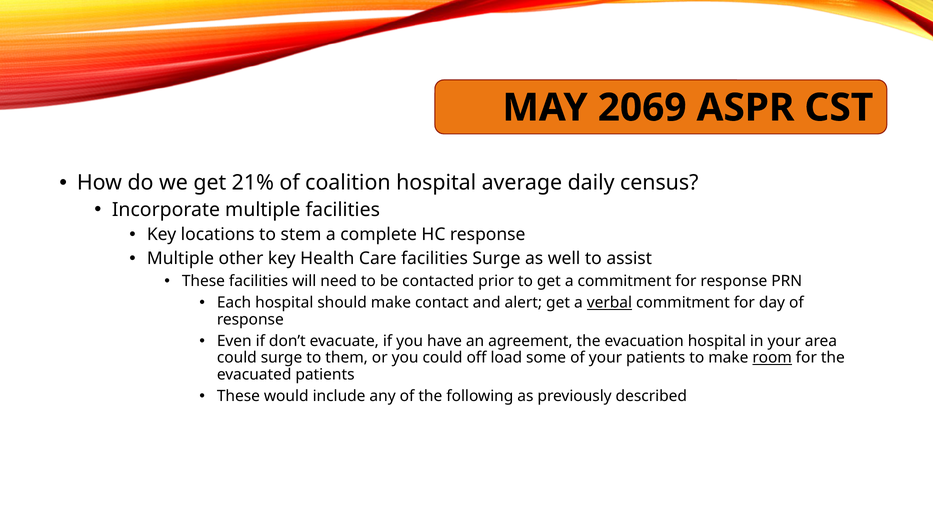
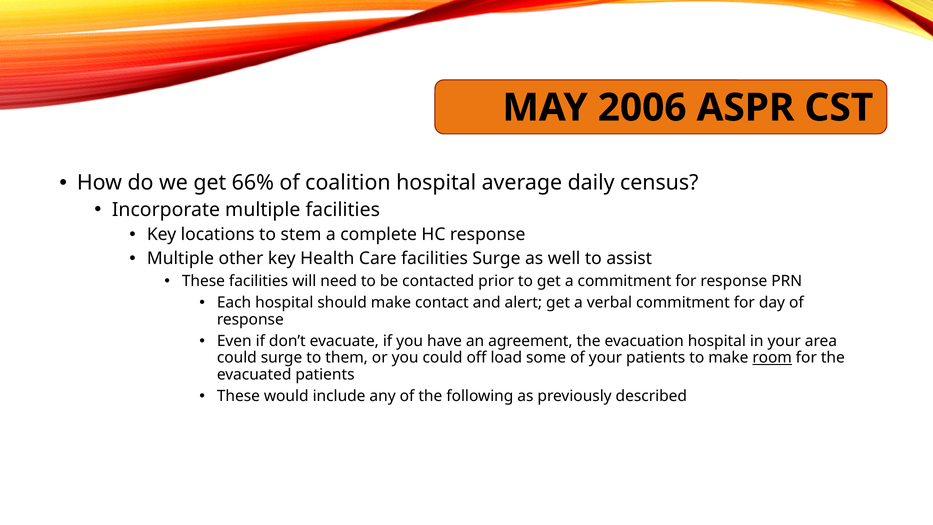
2069: 2069 -> 2006 (642, 108)
21%: 21% -> 66% (253, 183)
verbal underline: present -> none (609, 303)
